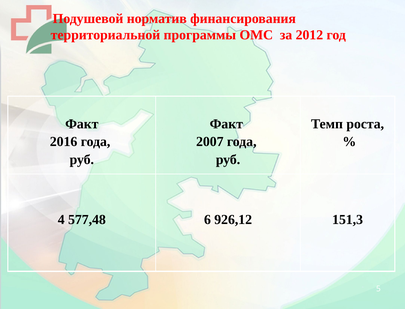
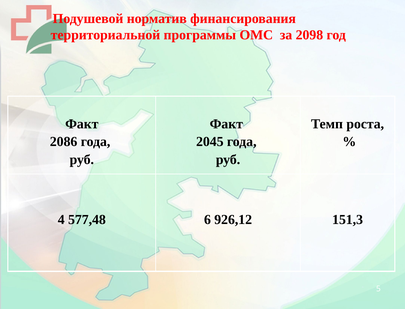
2012: 2012 -> 2098 (309, 35)
2016: 2016 -> 2086 (64, 142)
2007: 2007 -> 2045 (210, 142)
